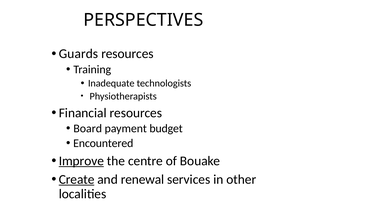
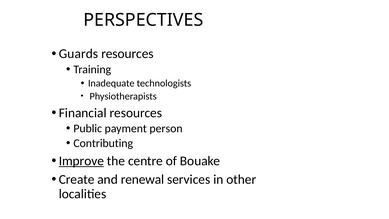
Board: Board -> Public (88, 128)
budget: budget -> person (166, 128)
Encountered: Encountered -> Contributing (103, 143)
Create underline: present -> none (77, 179)
